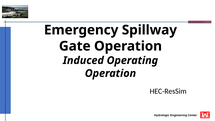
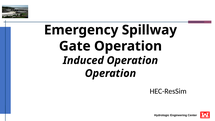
Induced Operating: Operating -> Operation (132, 60)
